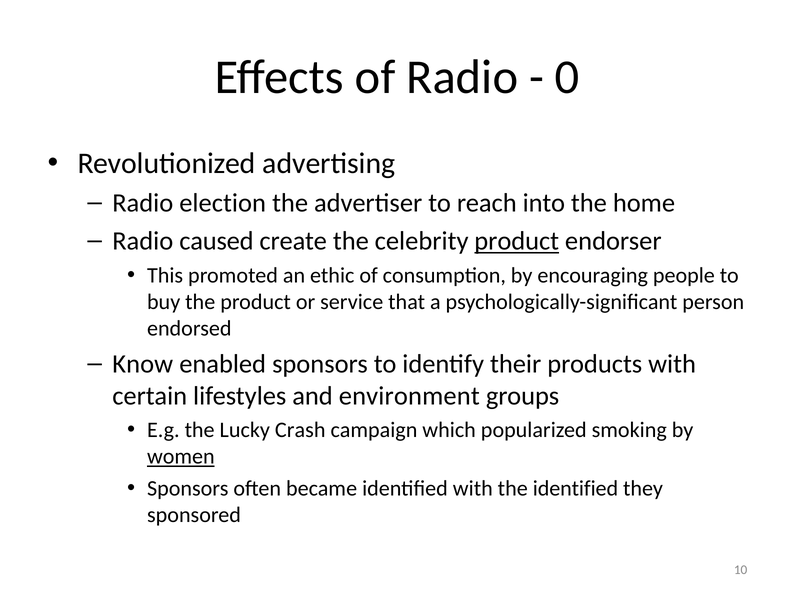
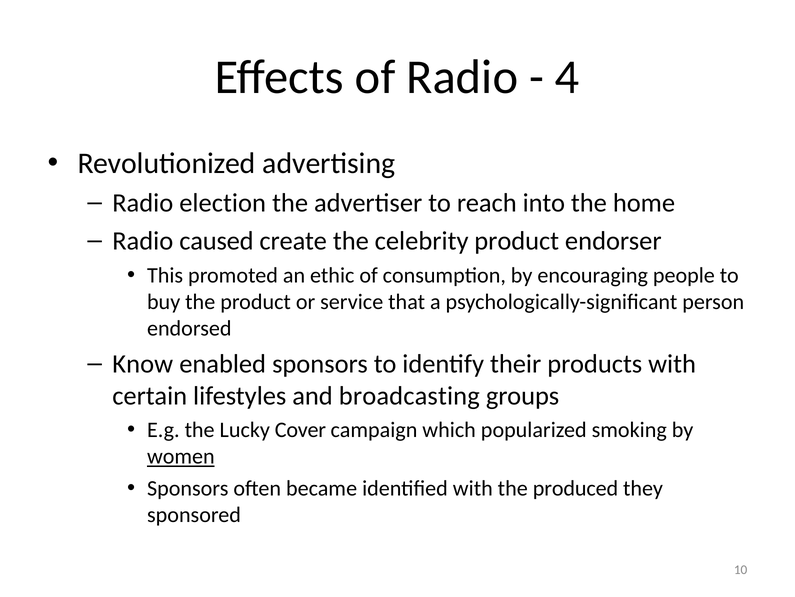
0: 0 -> 4 (567, 77)
product underline: present -> none (517, 241)
environment: environment -> broadcasting (409, 395)
Crash: Crash -> Cover (300, 430)
the identified: identified -> produced (575, 488)
